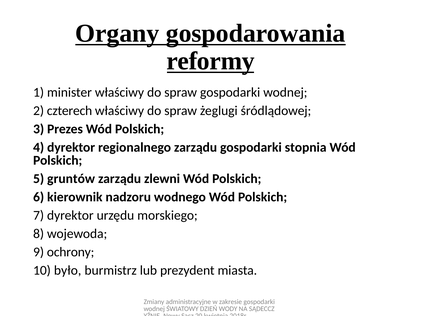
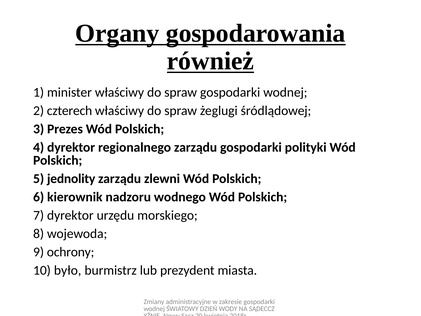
reformy: reformy -> również (210, 61)
stopnia: stopnia -> polityki (306, 147)
gruntów: gruntów -> jednolity (71, 179)
